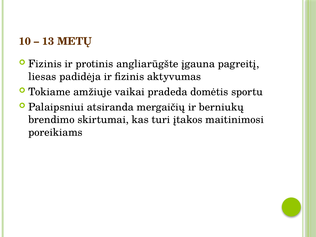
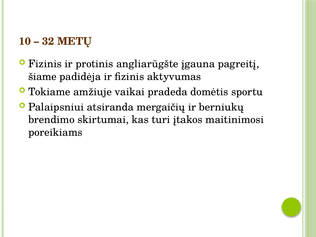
13: 13 -> 32 (48, 41)
liesas: liesas -> šiame (42, 77)
